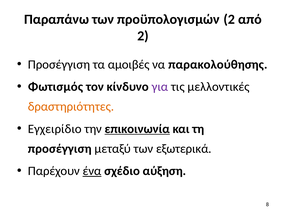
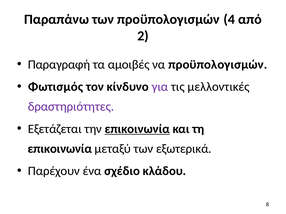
προϋπολογισμών 2: 2 -> 4 (229, 19)
Προσέγγιση: Προσέγγιση -> Παραγραφή (59, 65)
να παρακολούθησης: παρακολούθησης -> προϋπολογισμών (218, 65)
δραστηριότητες colour: orange -> purple (71, 107)
Εγχειρίδιο: Εγχειρίδιο -> Εξετάζεται (55, 129)
προσέγγιση: προσέγγιση -> επικοινωνία (60, 149)
ένα underline: present -> none (92, 171)
αύξηση: αύξηση -> κλάδου (164, 171)
